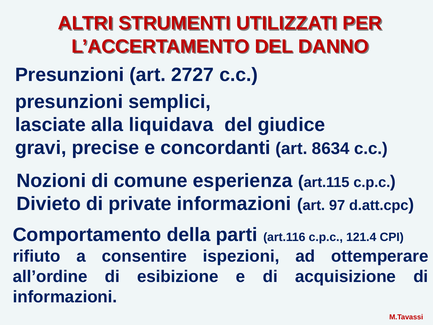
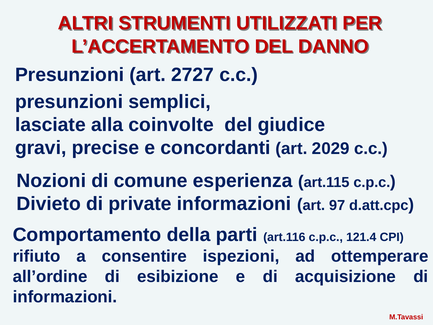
liquidava: liquidava -> coinvolte (171, 125)
8634: 8634 -> 2029 (331, 149)
